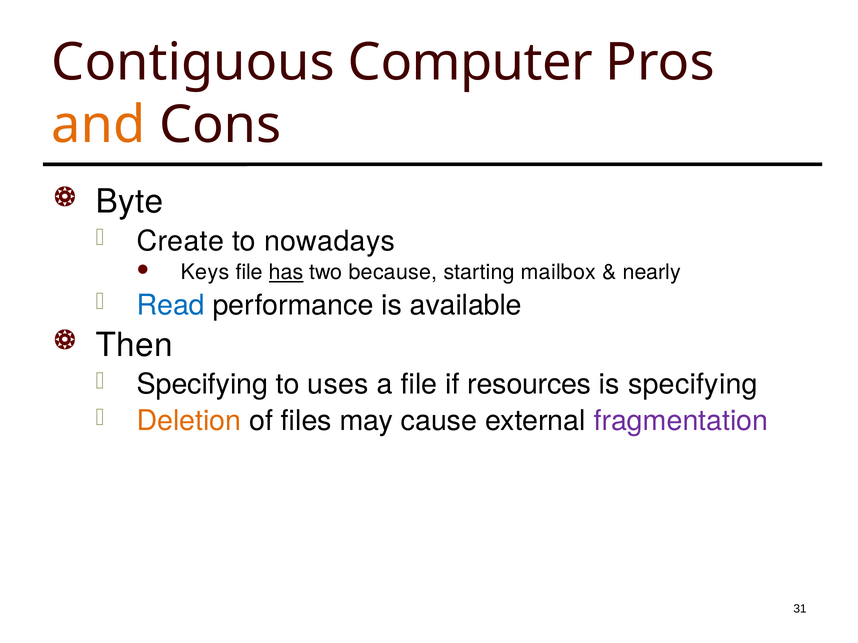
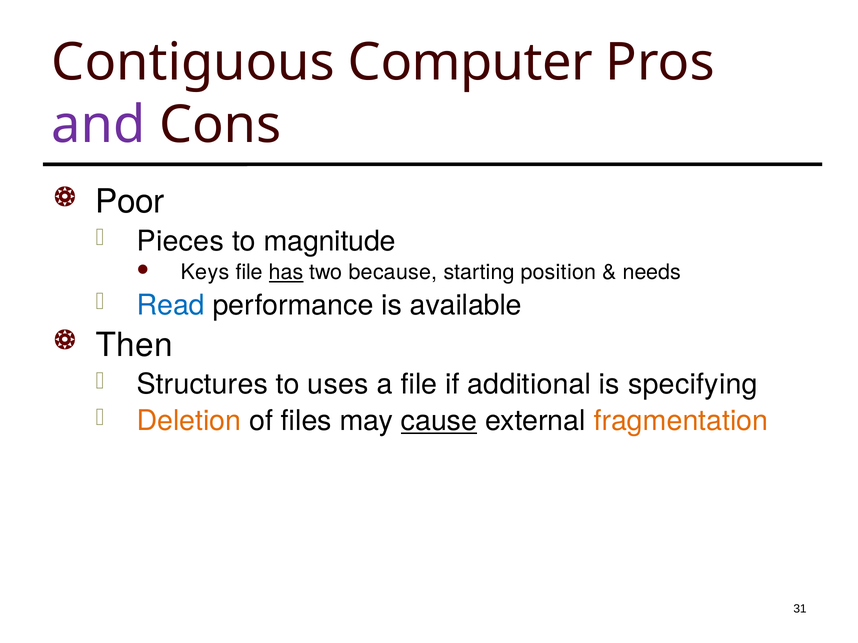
and colour: orange -> purple (98, 125)
Byte: Byte -> Poor (130, 202)
Create: Create -> Pieces (180, 241)
nowadays: nowadays -> magnitude (330, 241)
mailbox: mailbox -> position (558, 273)
nearly: nearly -> needs (652, 273)
Specifying: Specifying -> Structures (202, 385)
resources: resources -> additional (529, 385)
cause underline: none -> present (439, 421)
fragmentation colour: purple -> orange (681, 421)
